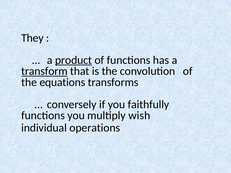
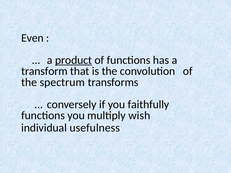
They: They -> Even (32, 38)
transform underline: present -> none (44, 71)
equations: equations -> spectrum (62, 82)
operations: operations -> usefulness (95, 128)
